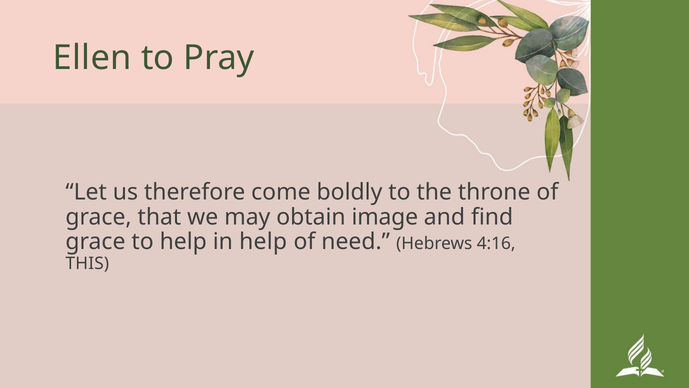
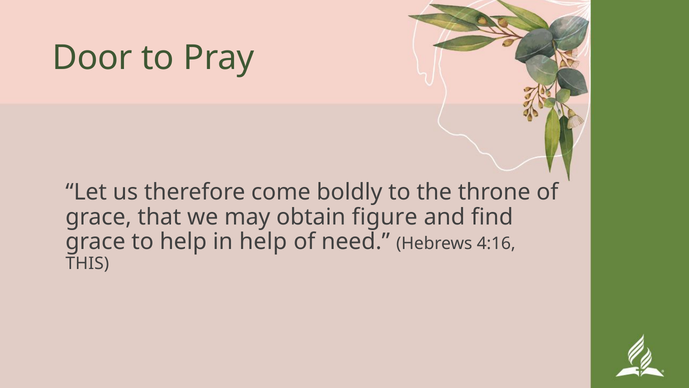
Ellen: Ellen -> Door (93, 58)
image: image -> figure (385, 217)
